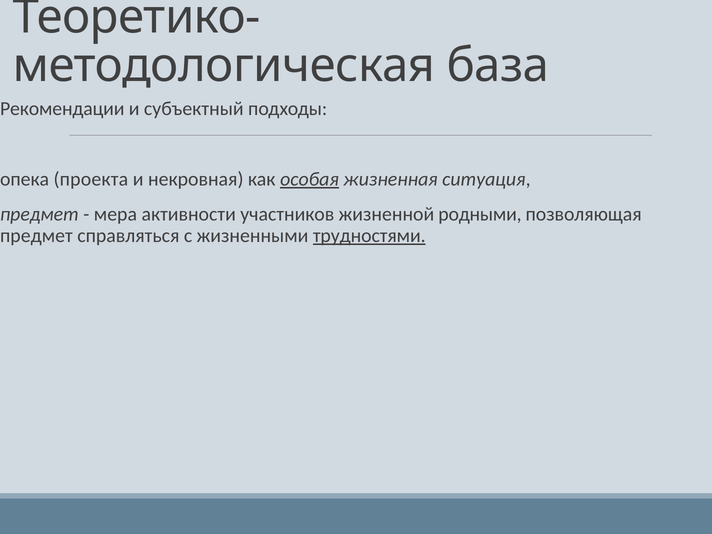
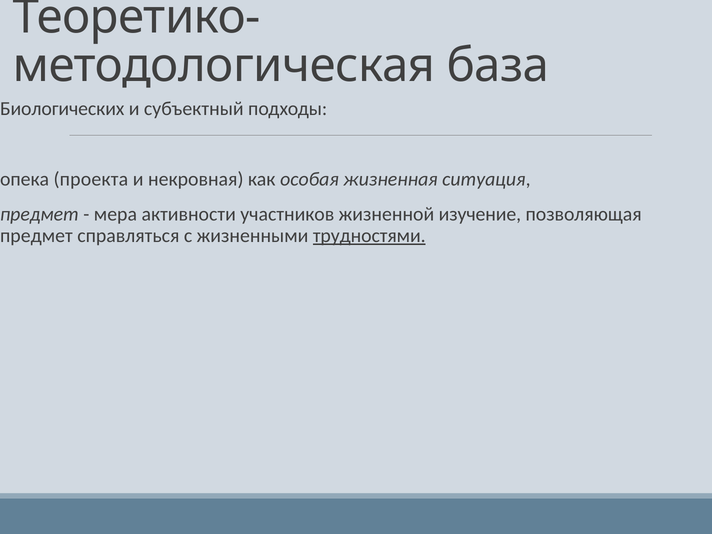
Рекомендации: Рекомендации -> Биологических (62, 109)
особая underline: present -> none (309, 179)
родными: родными -> изучение (480, 214)
